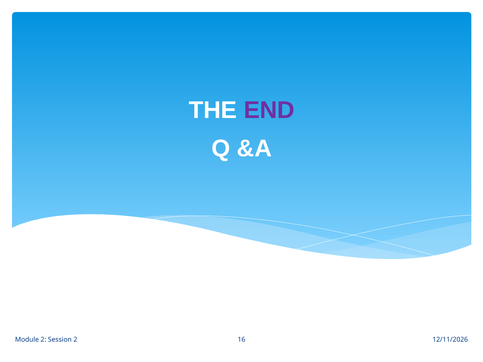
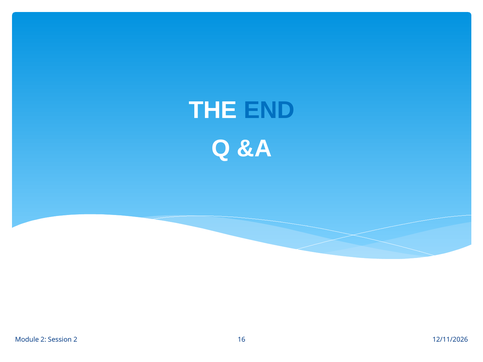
END colour: purple -> blue (269, 110)
